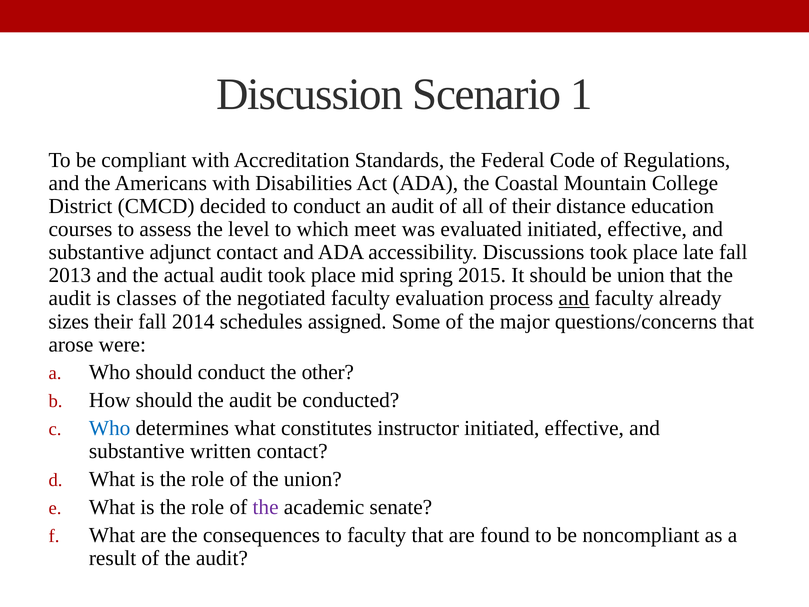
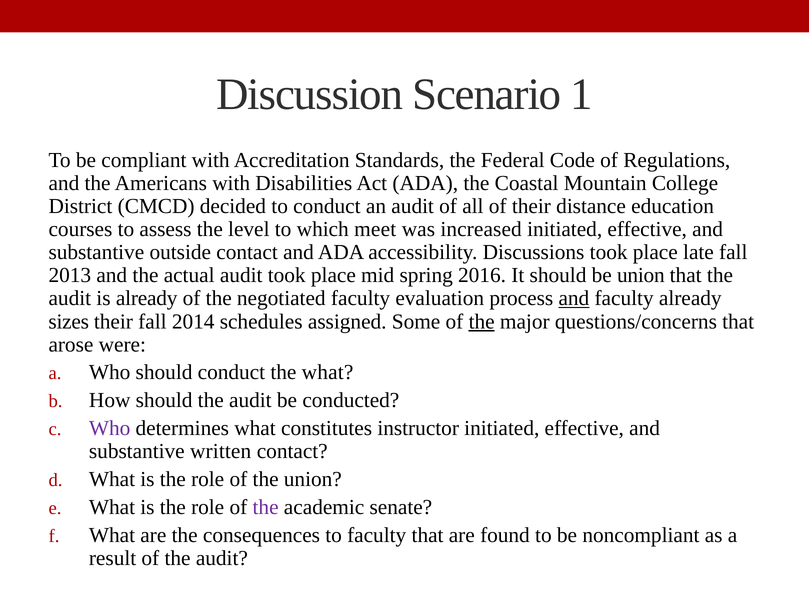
evaluated: evaluated -> increased (481, 229)
adjunct: adjunct -> outside (180, 252)
2015: 2015 -> 2016 (482, 275)
is classes: classes -> already (147, 298)
the underline: none -> present (482, 321)
the other: other -> what (328, 372)
Who colour: blue -> purple (110, 428)
